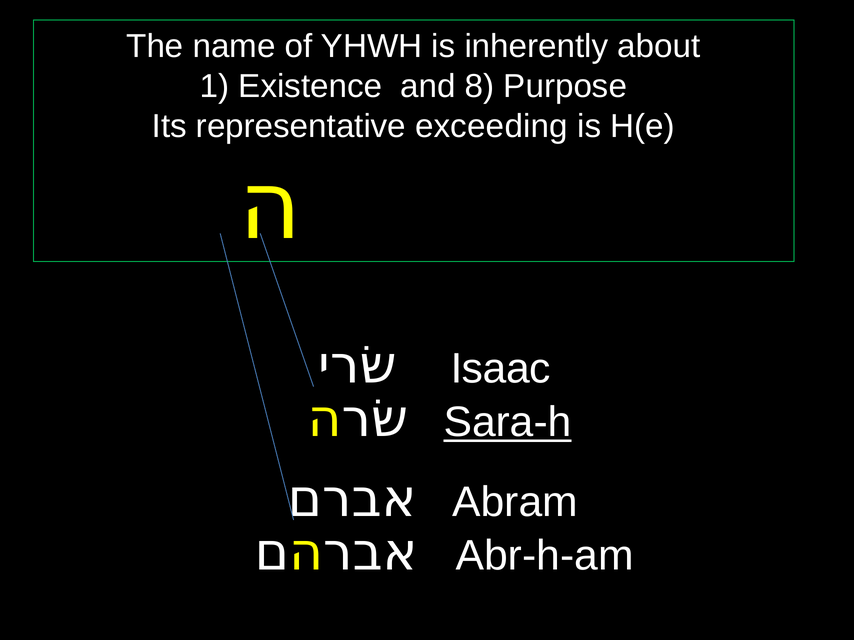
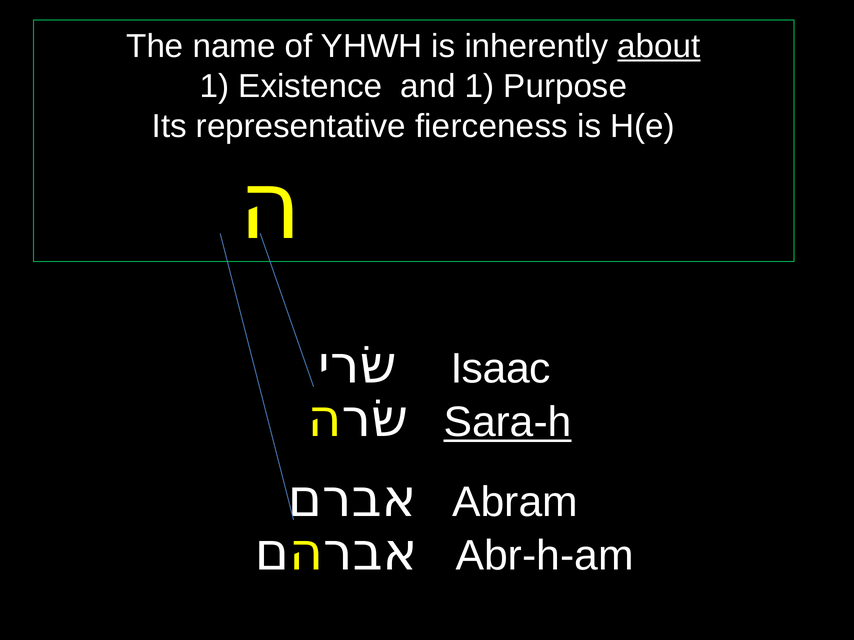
about underline: none -> present (659, 46)
and 8: 8 -> 1 (480, 86)
exceeding: exceeding -> fierceness (491, 126)
